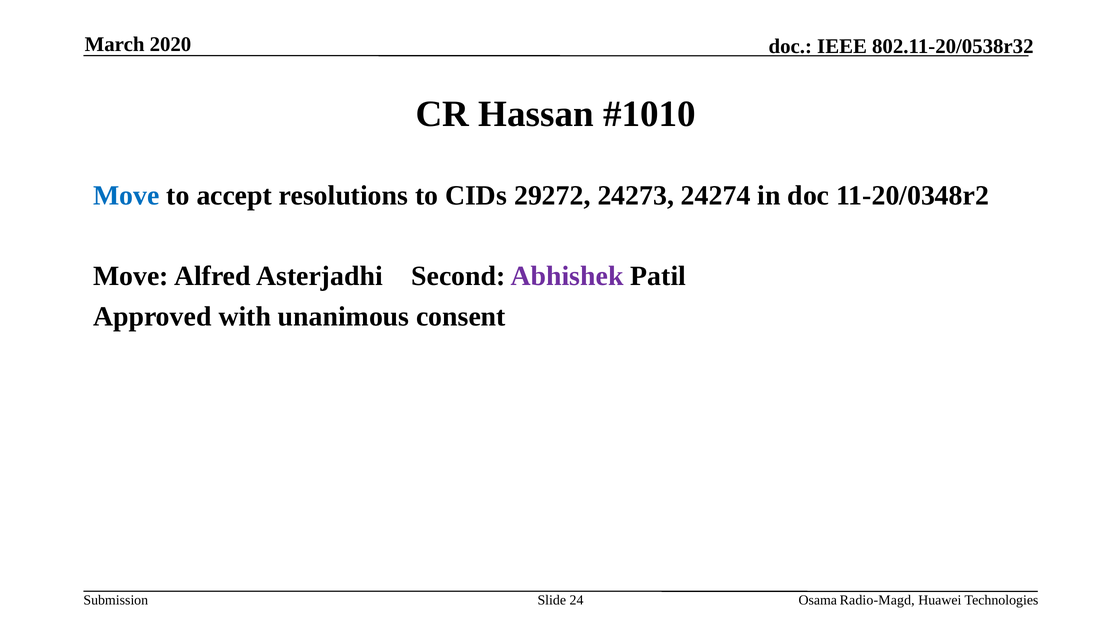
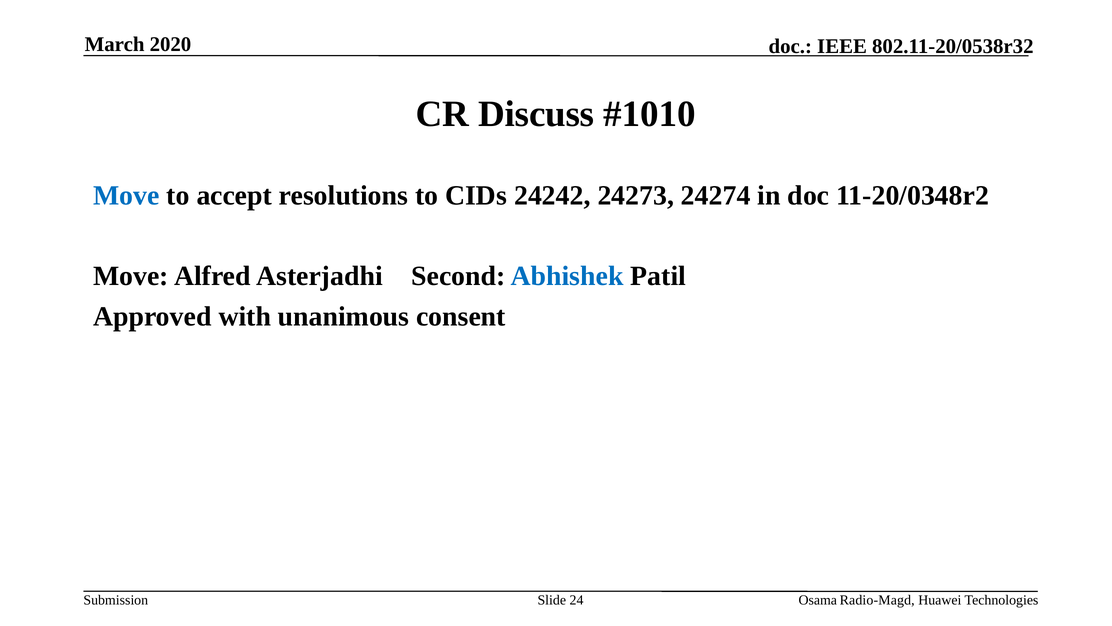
Hassan: Hassan -> Discuss (536, 114)
29272: 29272 -> 24242 (552, 195)
Abhishek colour: purple -> blue (567, 276)
